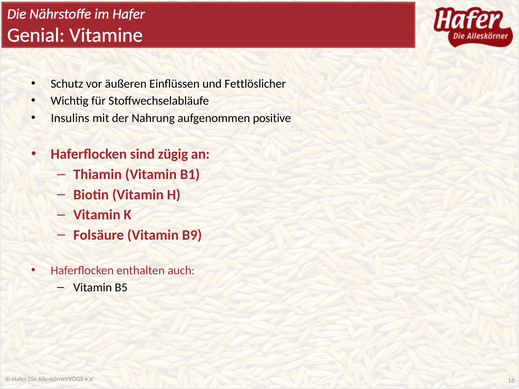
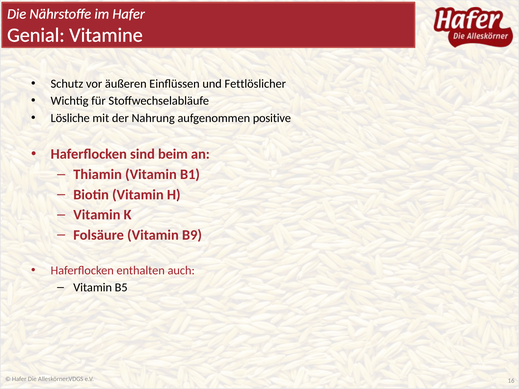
Insulins: Insulins -> Lösliche (70, 118)
zügig: zügig -> beim (173, 154)
